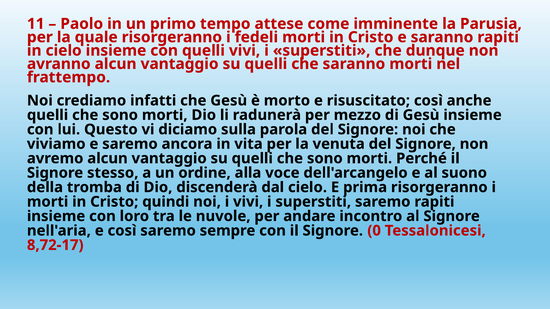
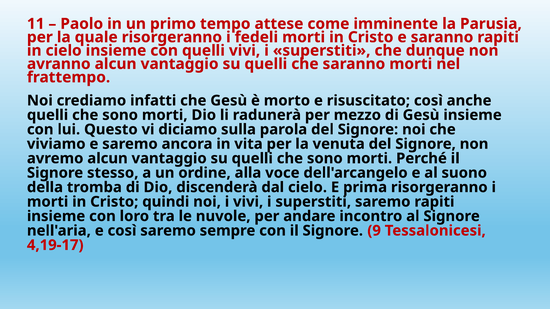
0: 0 -> 9 (374, 231)
8,72-17: 8,72-17 -> 4,19-17 (55, 245)
